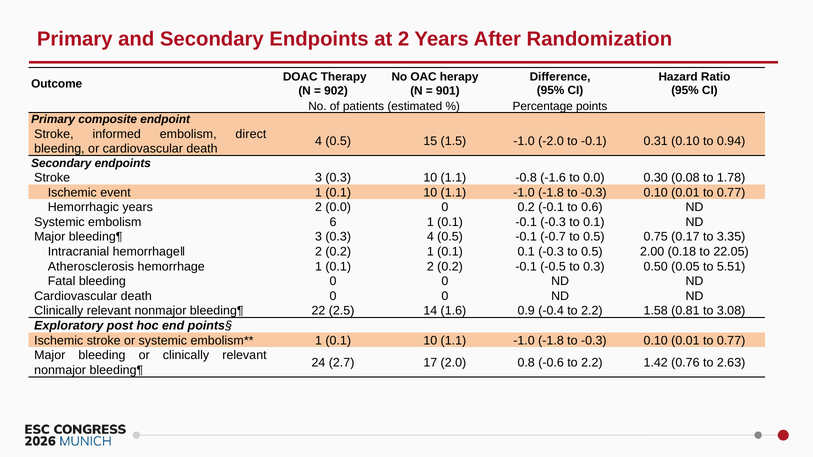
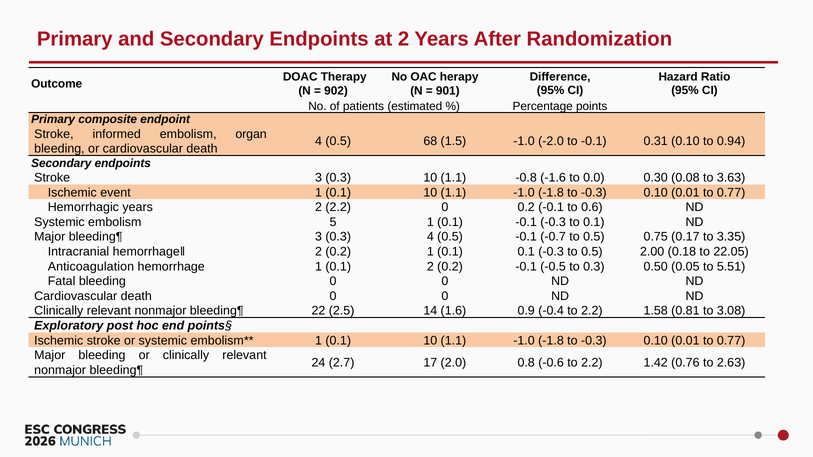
direct: direct -> organ (251, 134)
15: 15 -> 68 (430, 141)
1.78: 1.78 -> 3.63 (731, 178)
2 0.0: 0.0 -> 2.2 (338, 207)
6: 6 -> 5 (333, 222)
Atherosclerosis: Atherosclerosis -> Anticoagulation (91, 267)
